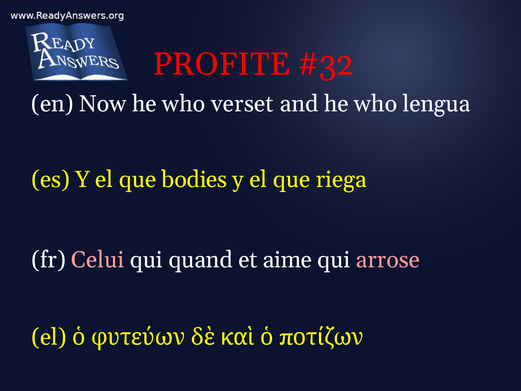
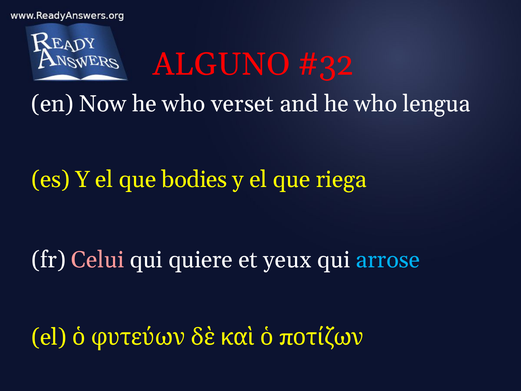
PROFITE: PROFITE -> ALGUNO (222, 64)
quand: quand -> quiere (201, 260)
aime: aime -> yeux (287, 260)
arrose colour: pink -> light blue (388, 260)
